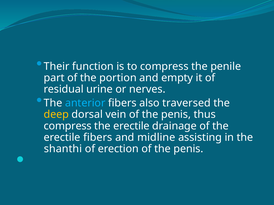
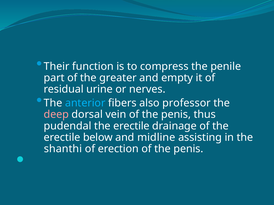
portion: portion -> greater (118, 78)
traversed: traversed -> professor (187, 103)
deep colour: yellow -> pink (56, 115)
compress: compress -> pudendal (68, 126)
erectile fibers: fibers -> below (98, 138)
